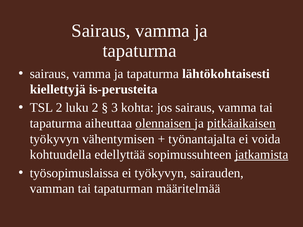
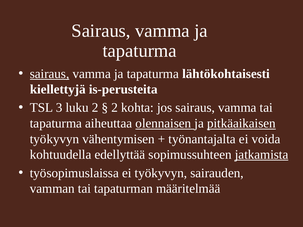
sairaus underline: none -> present (50, 74)
TSL 2: 2 -> 3 (59, 108)
3: 3 -> 2 (115, 108)
